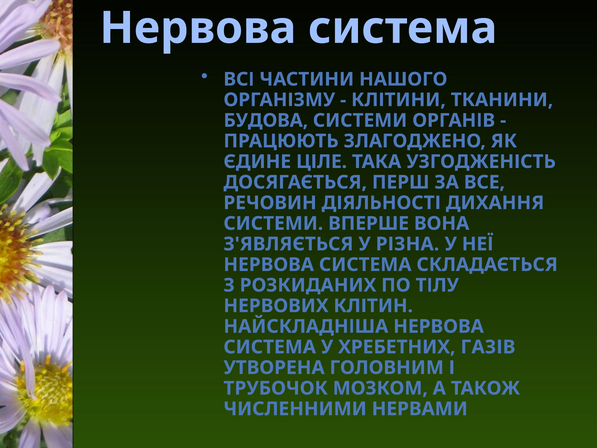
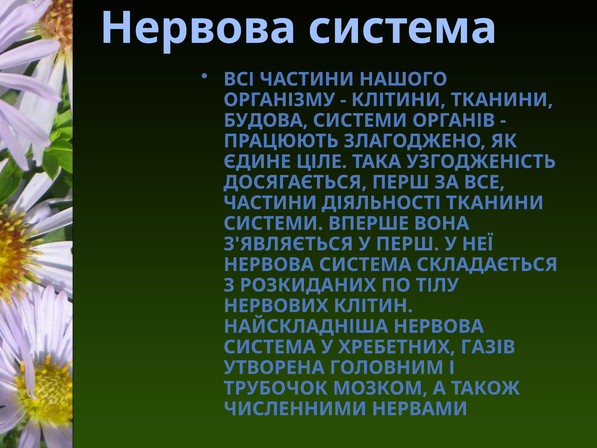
РЕЧОВИН: РЕЧОВИН -> ЧАСТИНИ (270, 203)
ДІЯЛЬНОСТІ ДИХАННЯ: ДИХАННЯ -> ТКАНИНИ (495, 203)
У РІЗНА: РІЗНА -> ПЕРШ (408, 244)
